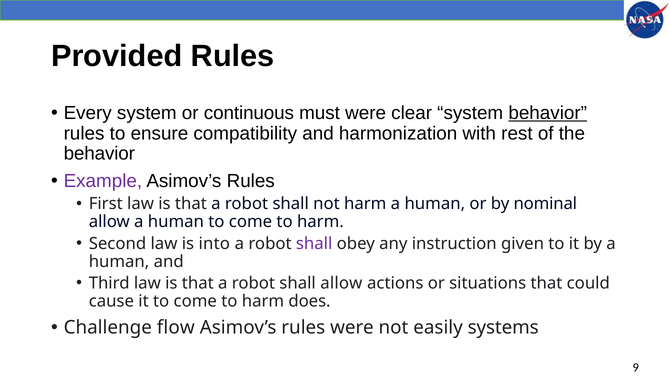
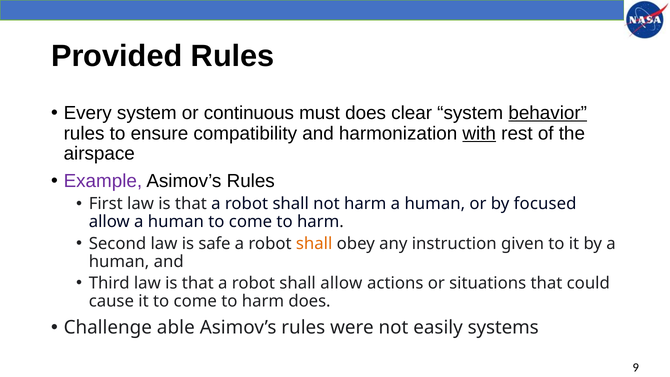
must were: were -> does (366, 113)
with underline: none -> present (479, 133)
behavior: behavior -> airspace (99, 154)
nominal: nominal -> focused (545, 204)
into: into -> safe (214, 243)
shall colour: purple -> orange (314, 243)
flow: flow -> able (176, 327)
